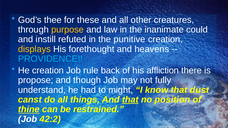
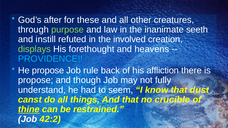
thee: thee -> after (53, 20)
purpose colour: yellow -> light green (68, 30)
could: could -> seeth (197, 30)
punitive: punitive -> involved (130, 39)
displays colour: yellow -> light green (34, 49)
He creation: creation -> propose (48, 71)
might: might -> seem (121, 90)
that underline: present -> none (130, 100)
position: position -> crucible (172, 100)
